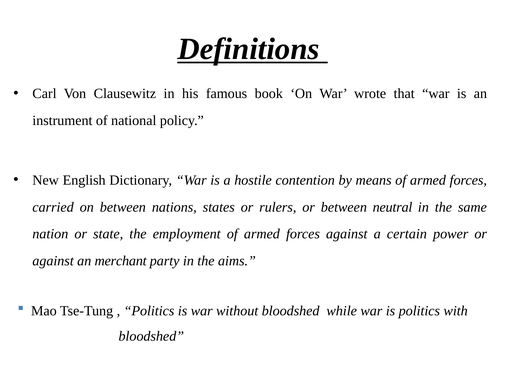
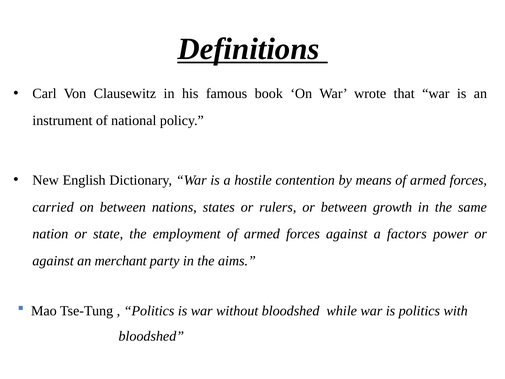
neutral: neutral -> growth (393, 207)
certain: certain -> factors (407, 234)
